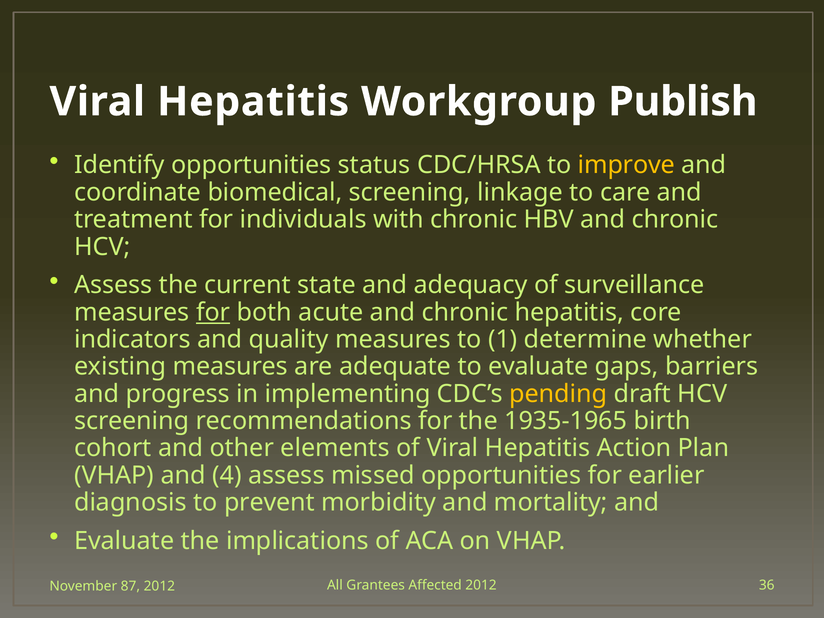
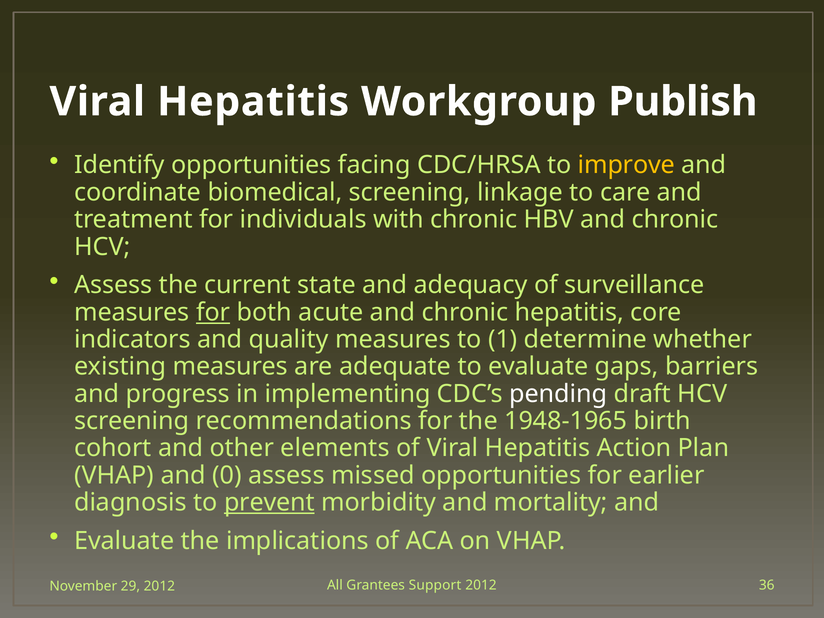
status: status -> facing (374, 165)
pending colour: yellow -> white (558, 394)
1935-1965: 1935-1965 -> 1948-1965 (566, 421)
4: 4 -> 0 (227, 475)
prevent underline: none -> present (269, 503)
Affected: Affected -> Support (435, 585)
87: 87 -> 29 (130, 586)
